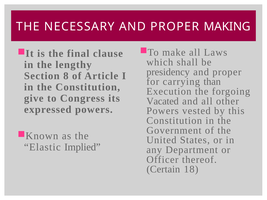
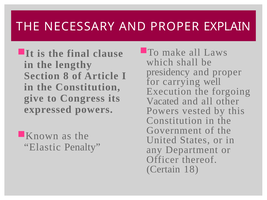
MAKING: MAKING -> EXPLAIN (227, 27)
than: than -> well (212, 82)
Implied: Implied -> Penalty (82, 147)
